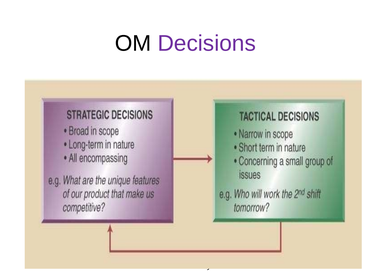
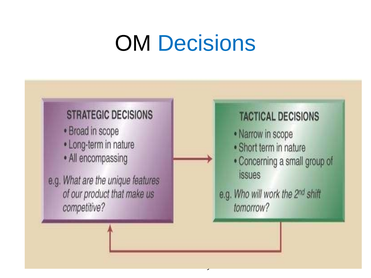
Decisions colour: purple -> blue (207, 43)
